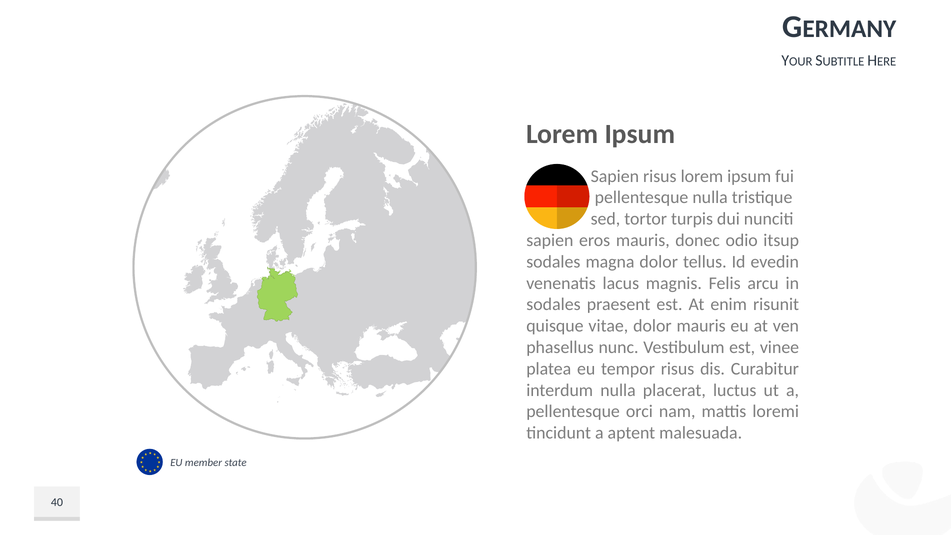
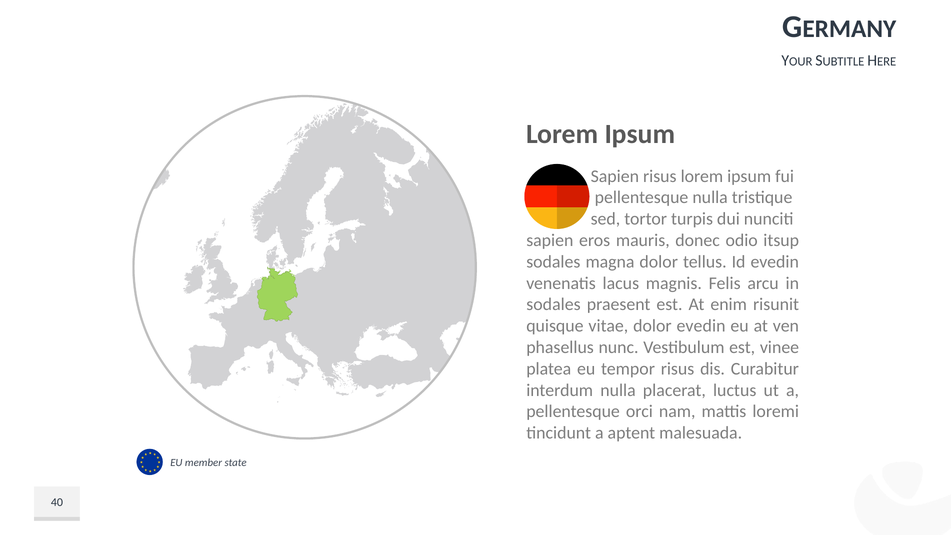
dolor mauris: mauris -> evedin (701, 326)
